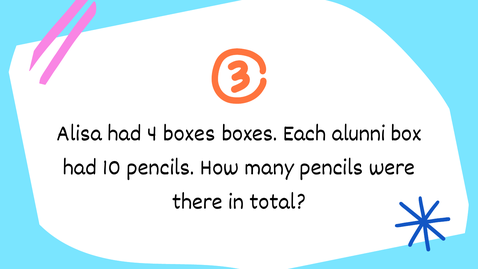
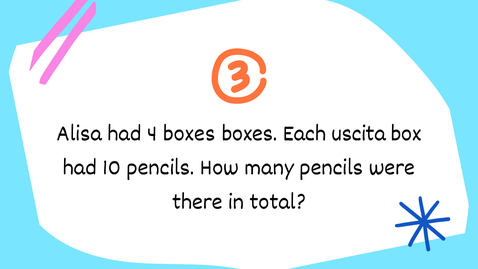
alunni: alunni -> uscita (359, 132)
